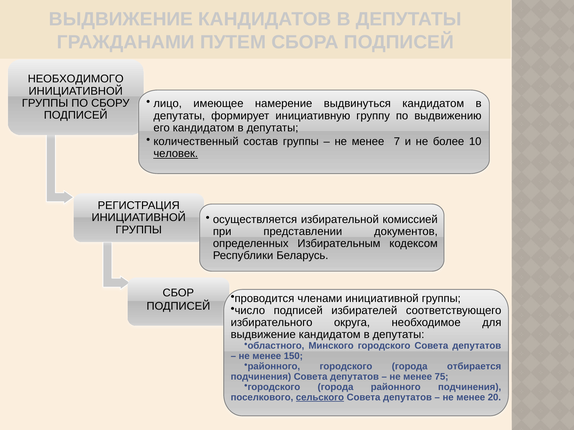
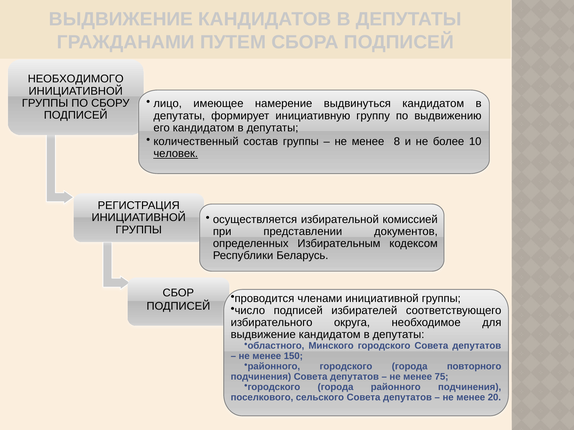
7: 7 -> 8 (397, 142)
отбирается: отбирается -> повторного (474, 367)
сельского underline: present -> none (320, 398)
